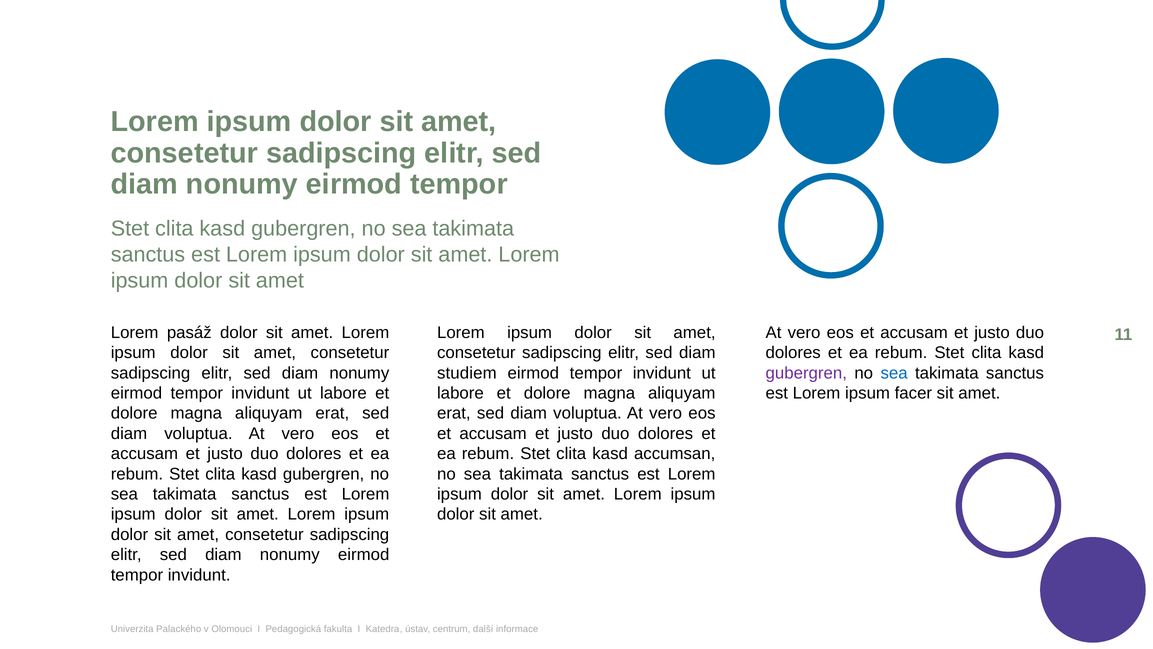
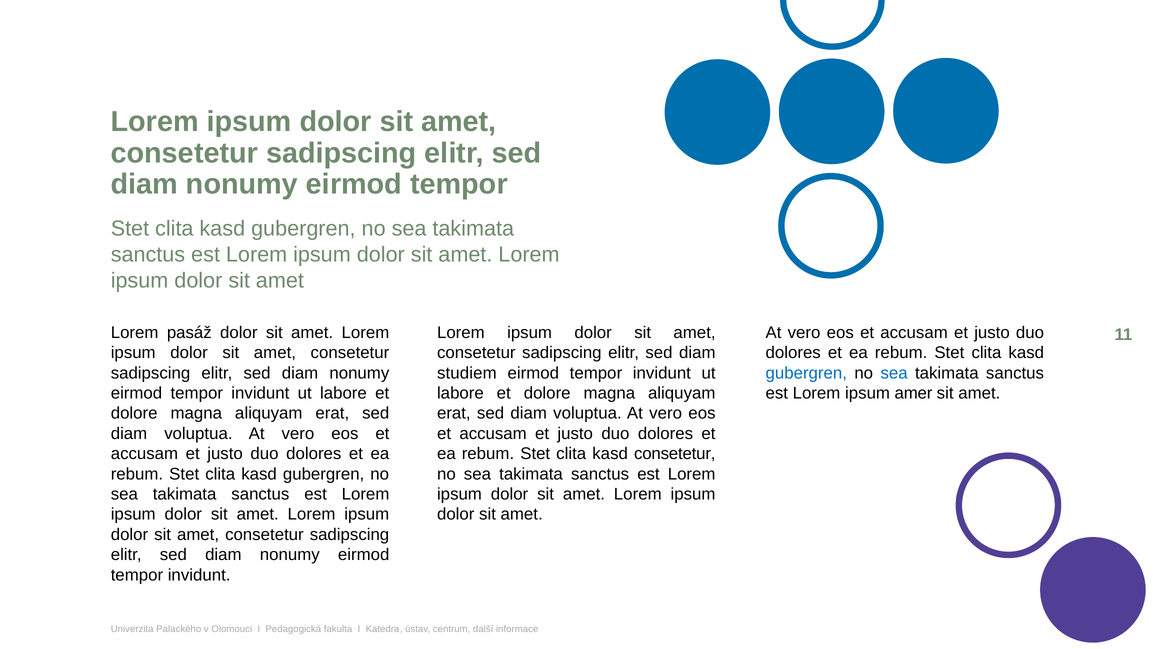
gubergren colour: purple -> blue (806, 373)
facer: facer -> amer (913, 393)
kasd accumsan: accumsan -> consetetur (675, 453)
